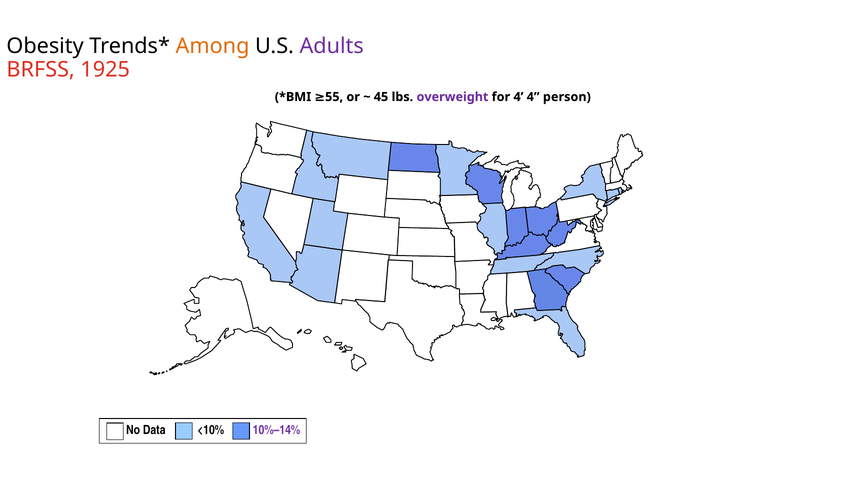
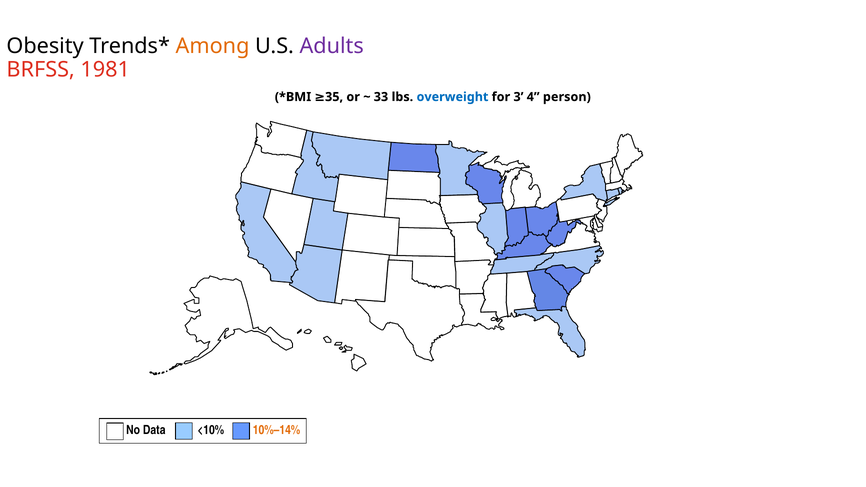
1925: 1925 -> 1981 (105, 69)
55: 55 -> 35 (334, 97)
45: 45 -> 33 (381, 97)
overweight colour: purple -> blue (452, 97)
for 4: 4 -> 3 (518, 97)
10%–14% colour: purple -> orange (277, 430)
